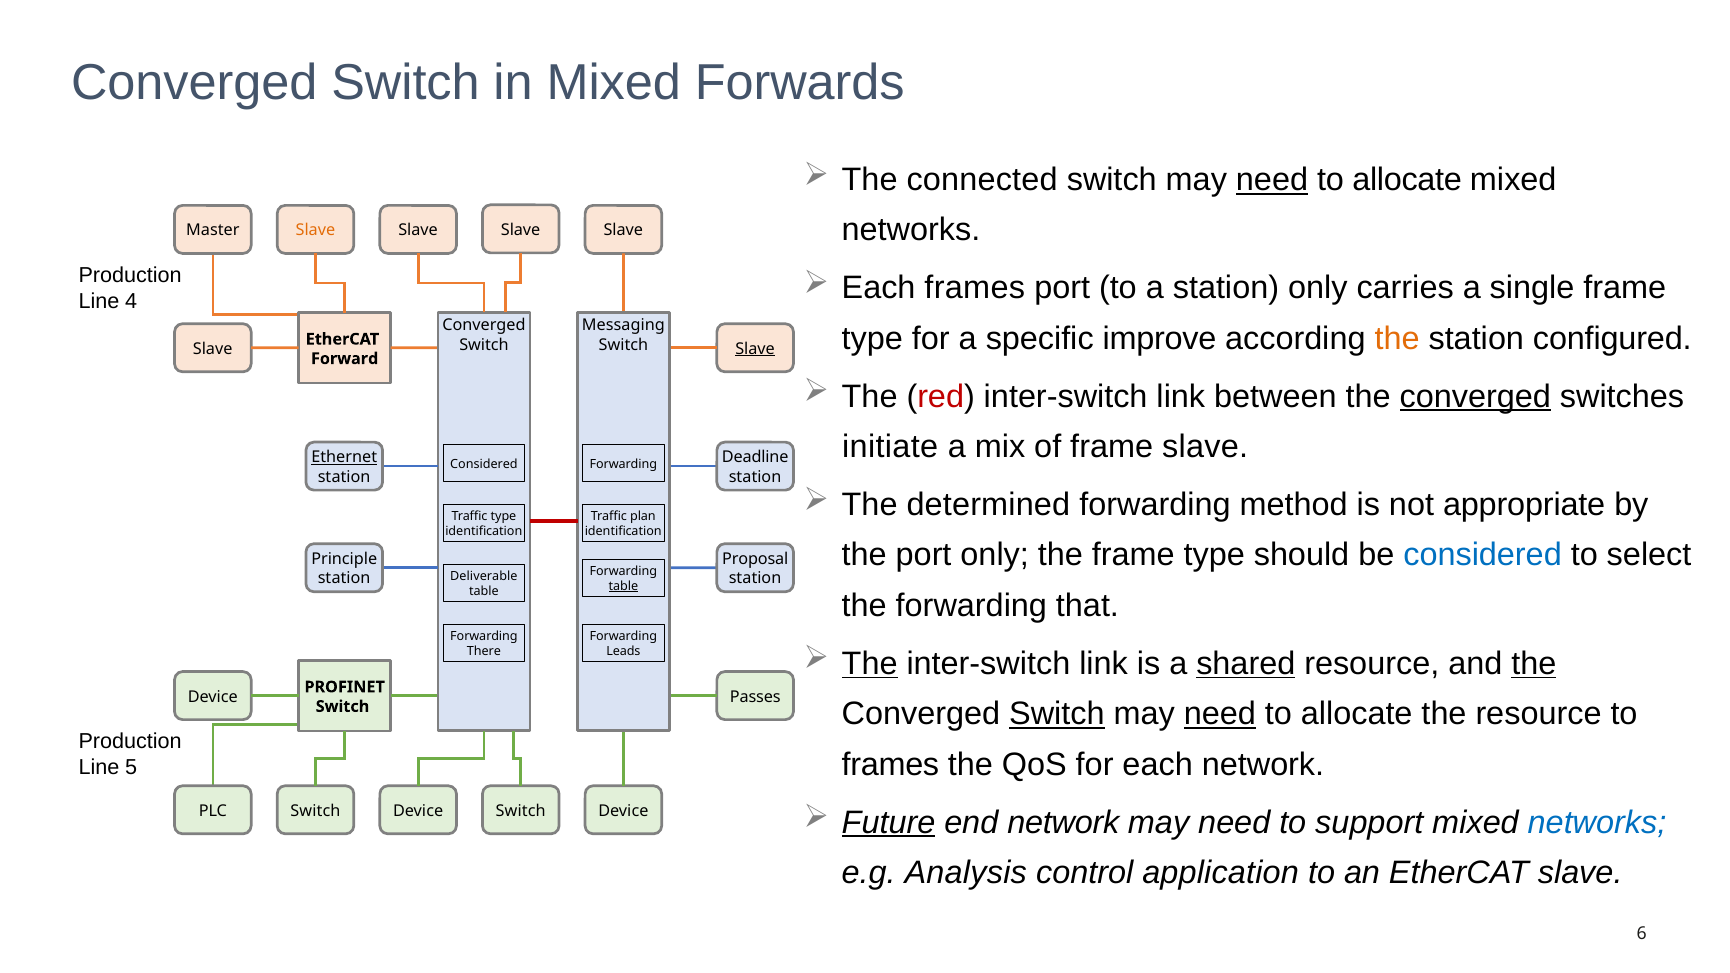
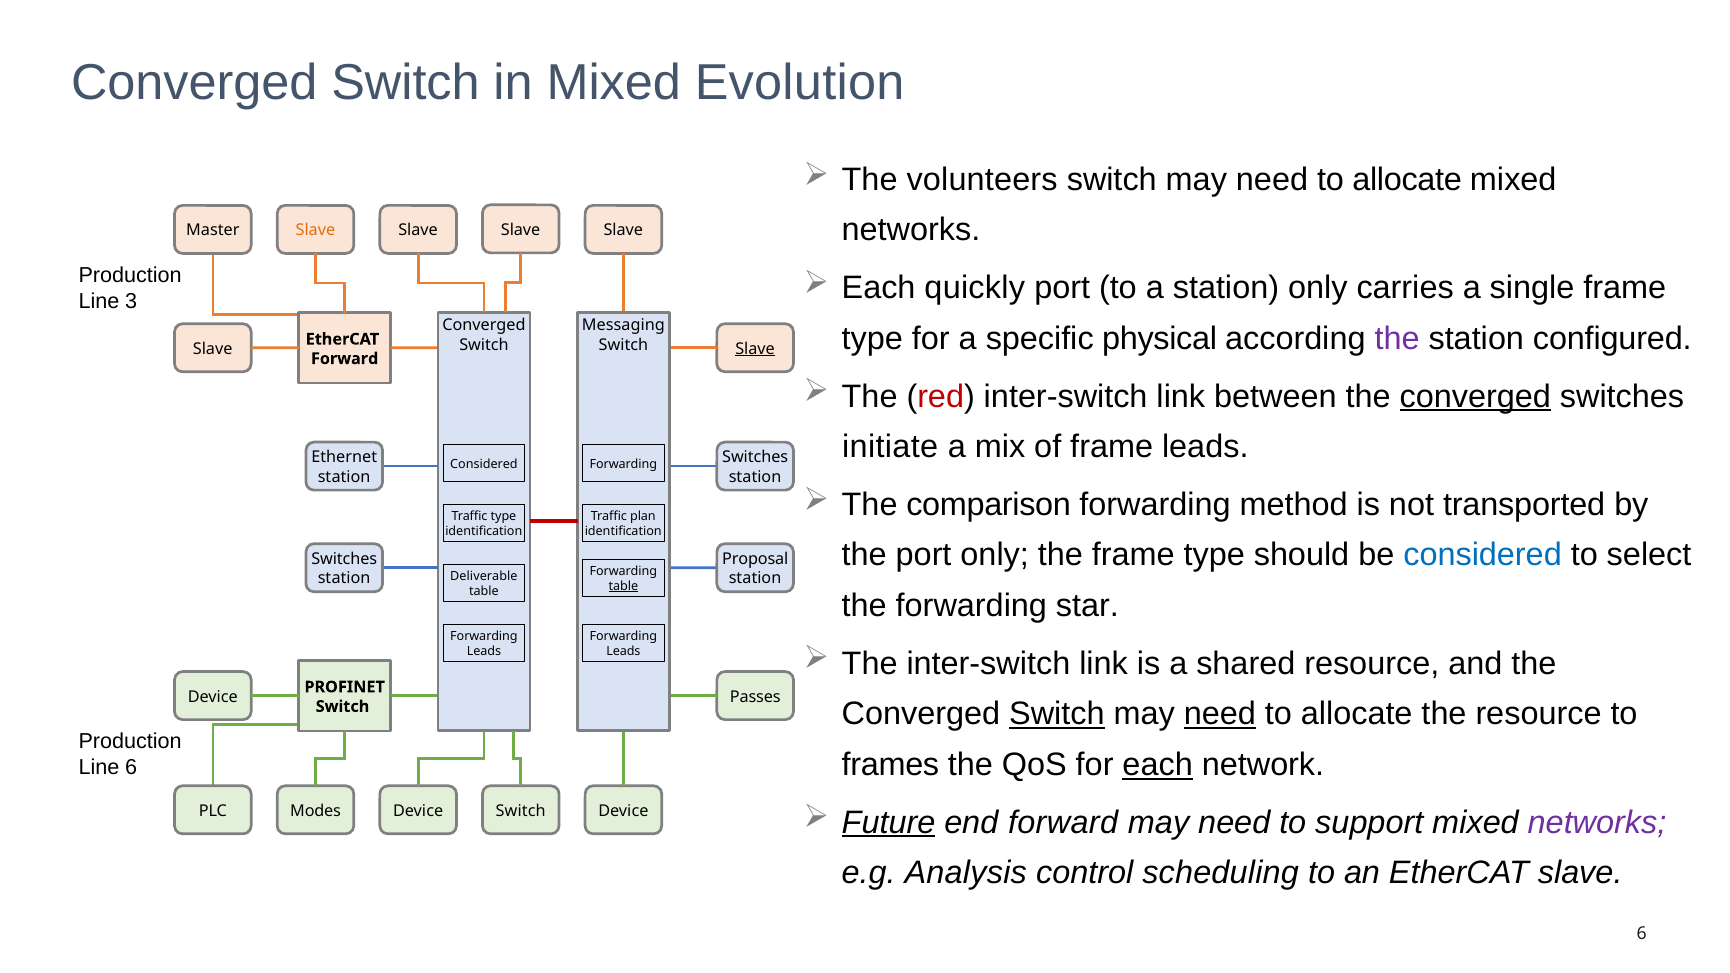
Forwards: Forwards -> Evolution (800, 82)
connected: connected -> volunteers (982, 180)
need underline: present -> none (1272, 180)
Each frames: frames -> quickly (975, 288)
4: 4 -> 3 (131, 301)
improve: improve -> physical (1160, 339)
the colour: orange -> purple (1397, 339)
frame slave: slave -> leads (1205, 447)
Ethernet underline: present -> none (344, 457)
Deadline: Deadline -> Switches (755, 457)
determined: determined -> comparison (989, 505)
appropriate: appropriate -> transported (1524, 505)
Principle: Principle -> Switches (344, 559)
that: that -> star (1087, 606)
The underline: present -> none (870, 663)
shared underline: present -> none (1246, 663)
the underline: present -> none (1534, 663)
There: There -> Leads (484, 652)
each underline: none -> present (1158, 765)
Line 5: 5 -> 6 (131, 767)
end network: network -> forward (1063, 822)
networks colour: blue -> purple (1597, 822)
Switch: Switch -> Modes (316, 811)
application: application -> scheduling (1221, 873)
